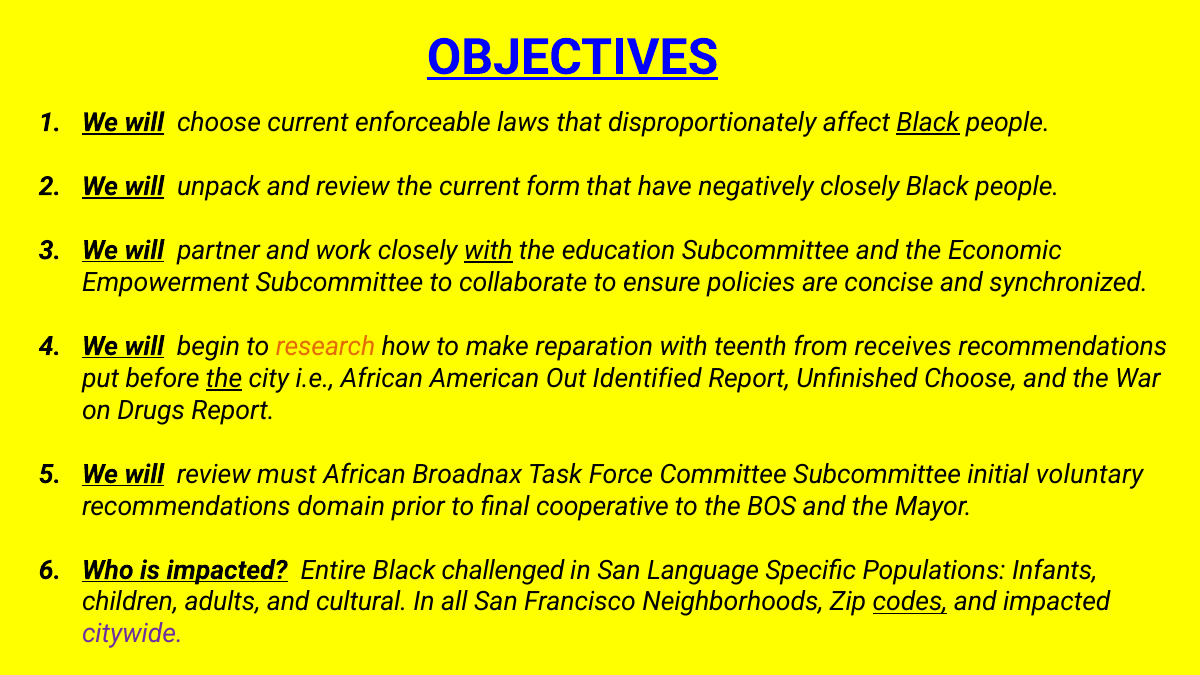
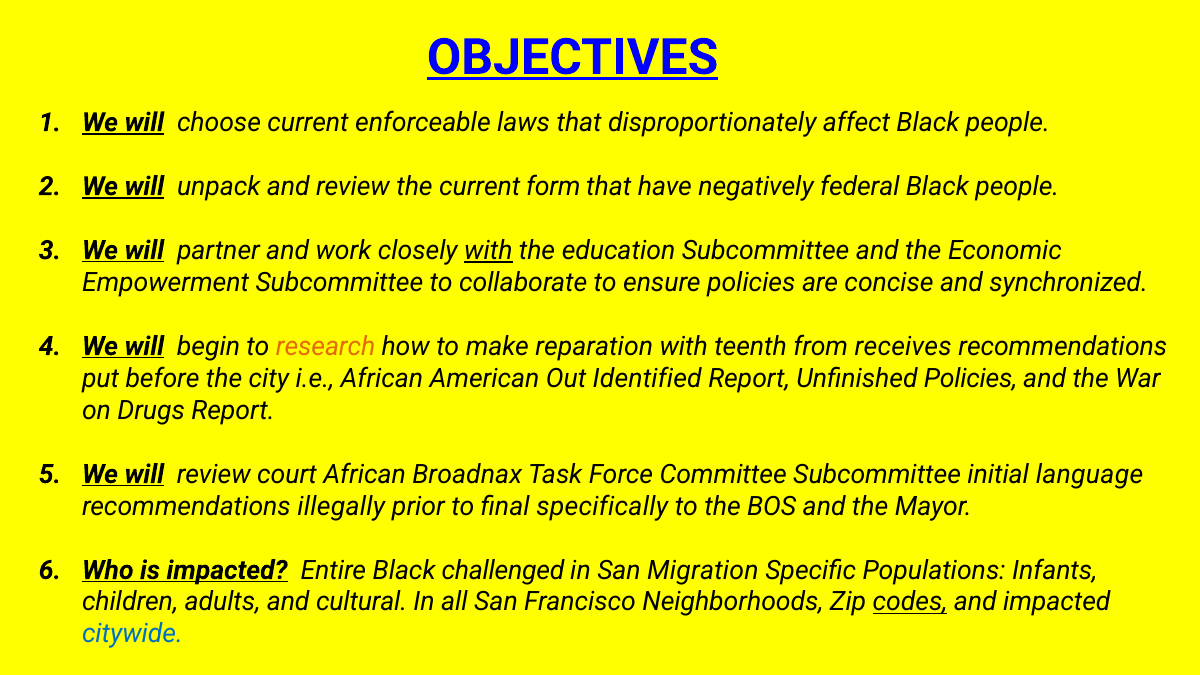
Black underline: present -> none (928, 122)
negatively closely: closely -> federal (860, 186)
the underline: present -> none (224, 378)
Unfinished Choose: Choose -> Policies (971, 378)
must: must -> court (287, 474)
voluntary: voluntary -> language (1090, 474)
domain: domain -> illegally (341, 506)
cooperative: cooperative -> specifically (602, 506)
Language: Language -> Migration (703, 570)
citywide colour: purple -> blue (132, 634)
